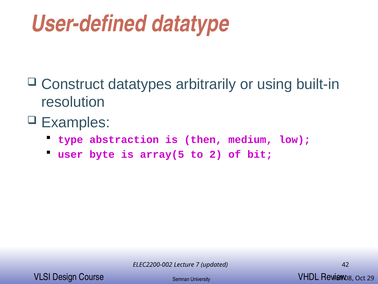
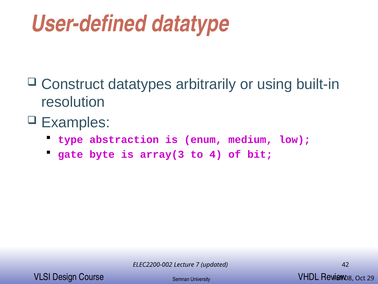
then: then -> enum (203, 139)
user: user -> gate (70, 154)
array(5: array(5 -> array(3 (162, 154)
2: 2 -> 4 (216, 154)
